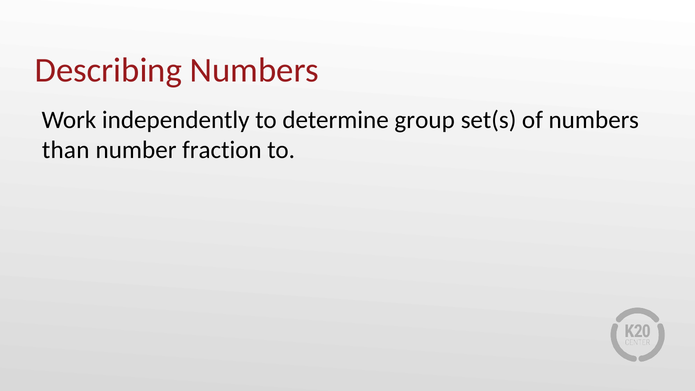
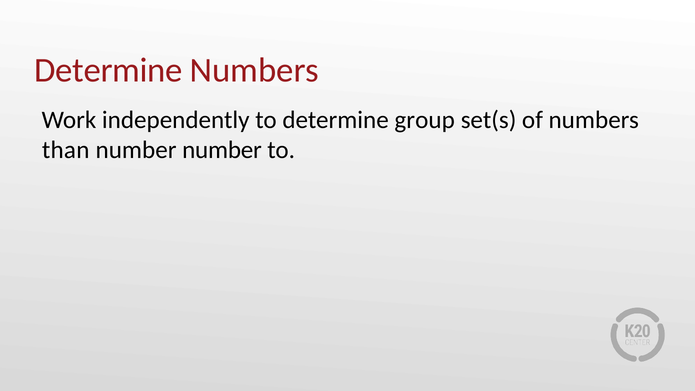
Describing: Describing -> Determine (108, 70)
number fraction: fraction -> number (222, 150)
